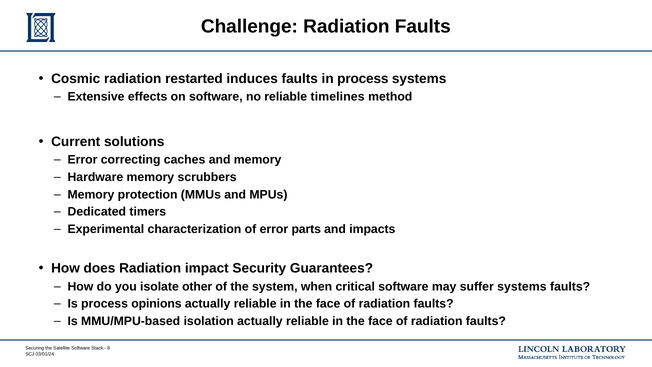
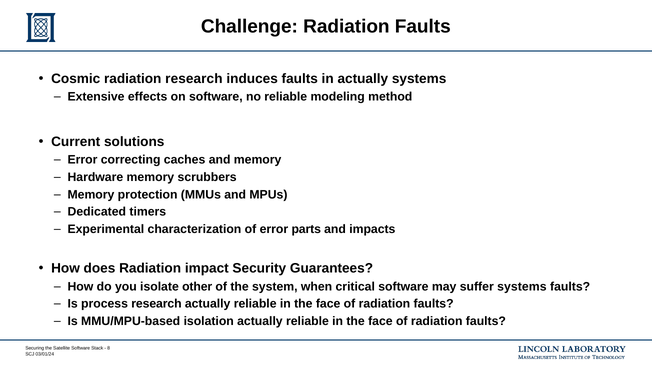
radiation restarted: restarted -> research (194, 79)
in process: process -> actually (363, 79)
timelines: timelines -> modeling (338, 97)
process opinions: opinions -> research (156, 304)
